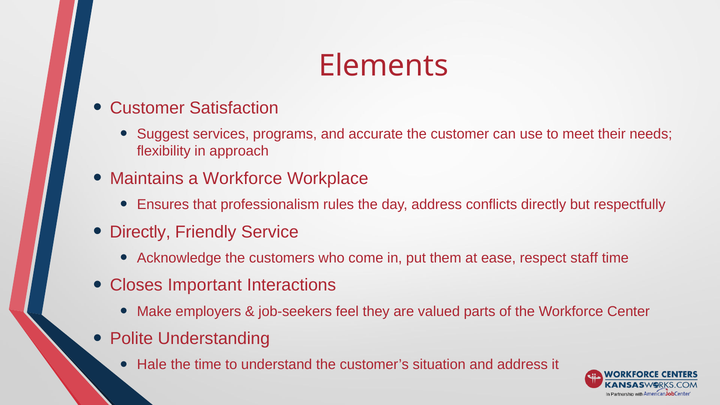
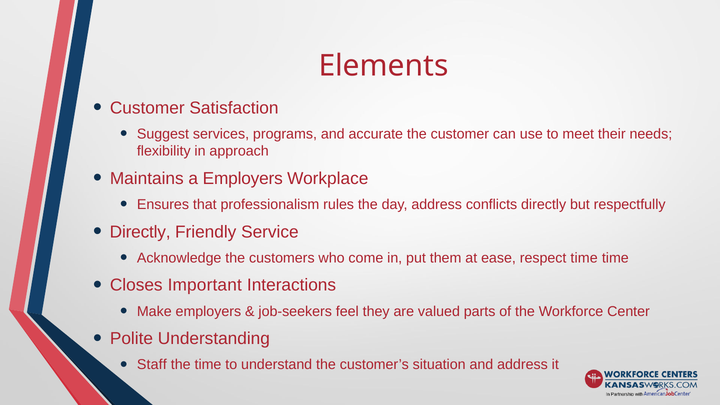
a Workforce: Workforce -> Employers (243, 178)
respect staff: staff -> time (584, 258)
Hale: Hale -> Staff (152, 365)
